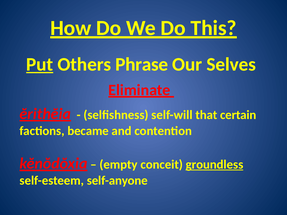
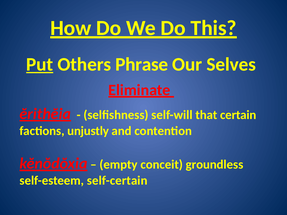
became: became -> unjustly (88, 131)
groundless underline: present -> none (214, 165)
self-anyone: self-anyone -> self-certain (117, 181)
